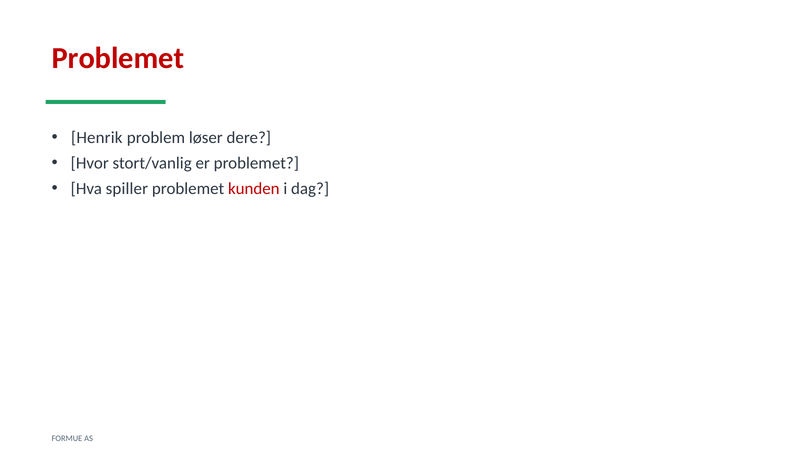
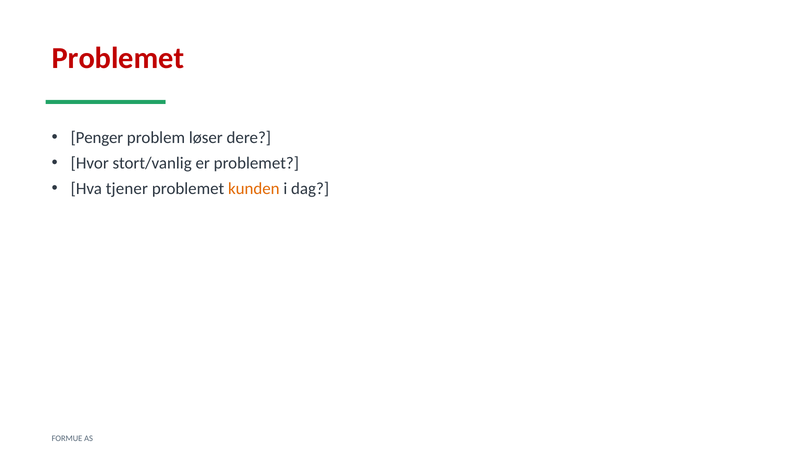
Henrik: Henrik -> Penger (97, 138)
spiller: spiller -> tjener (127, 188)
kunden colour: red -> orange (254, 188)
